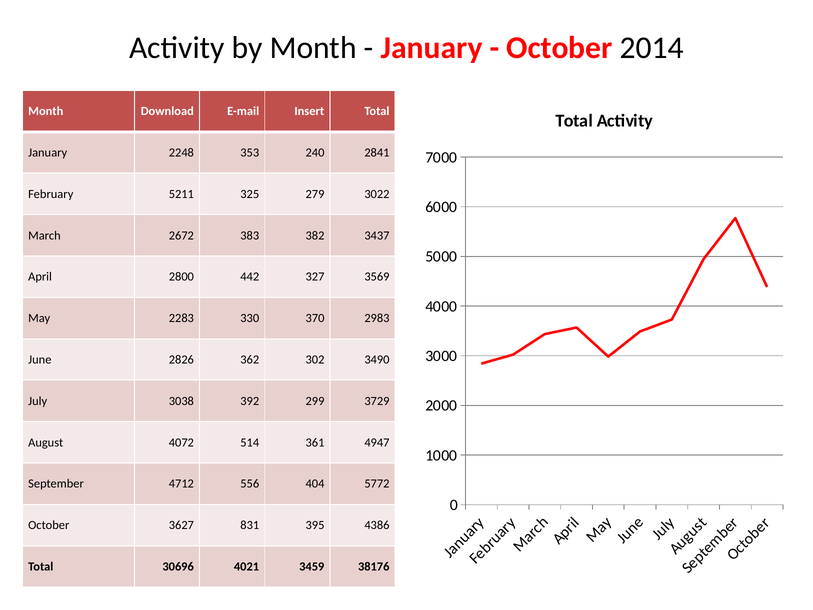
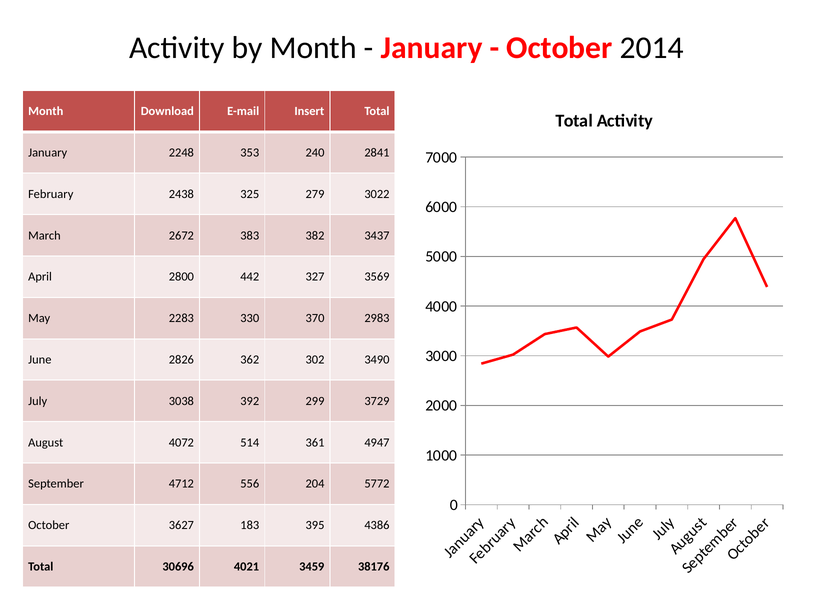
5211: 5211 -> 2438 (181, 194)
404: 404 -> 204 (315, 484)
831: 831 -> 183 (250, 525)
